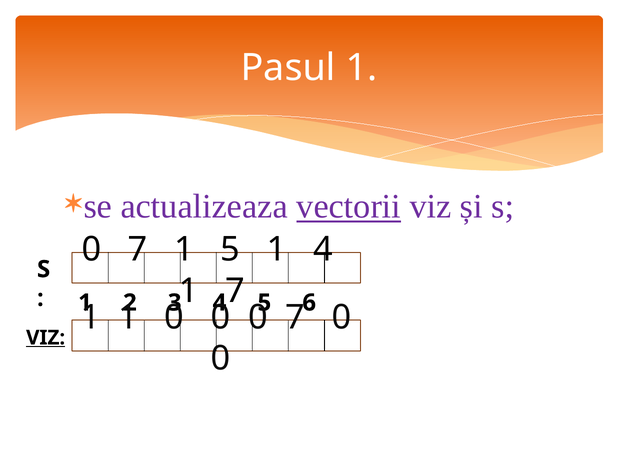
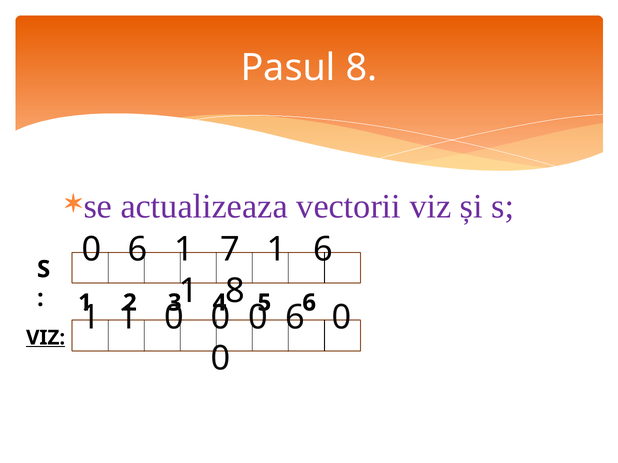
Pasul 1: 1 -> 8 (361, 68)
vectorii underline: present -> none (349, 207)
7: 7 -> 6 (138, 250)
1 5: 5 -> 7 (230, 250)
1 4: 4 -> 6 (323, 250)
1 7: 7 -> 8 (235, 291)
7: 7 -> 6 (295, 318)
